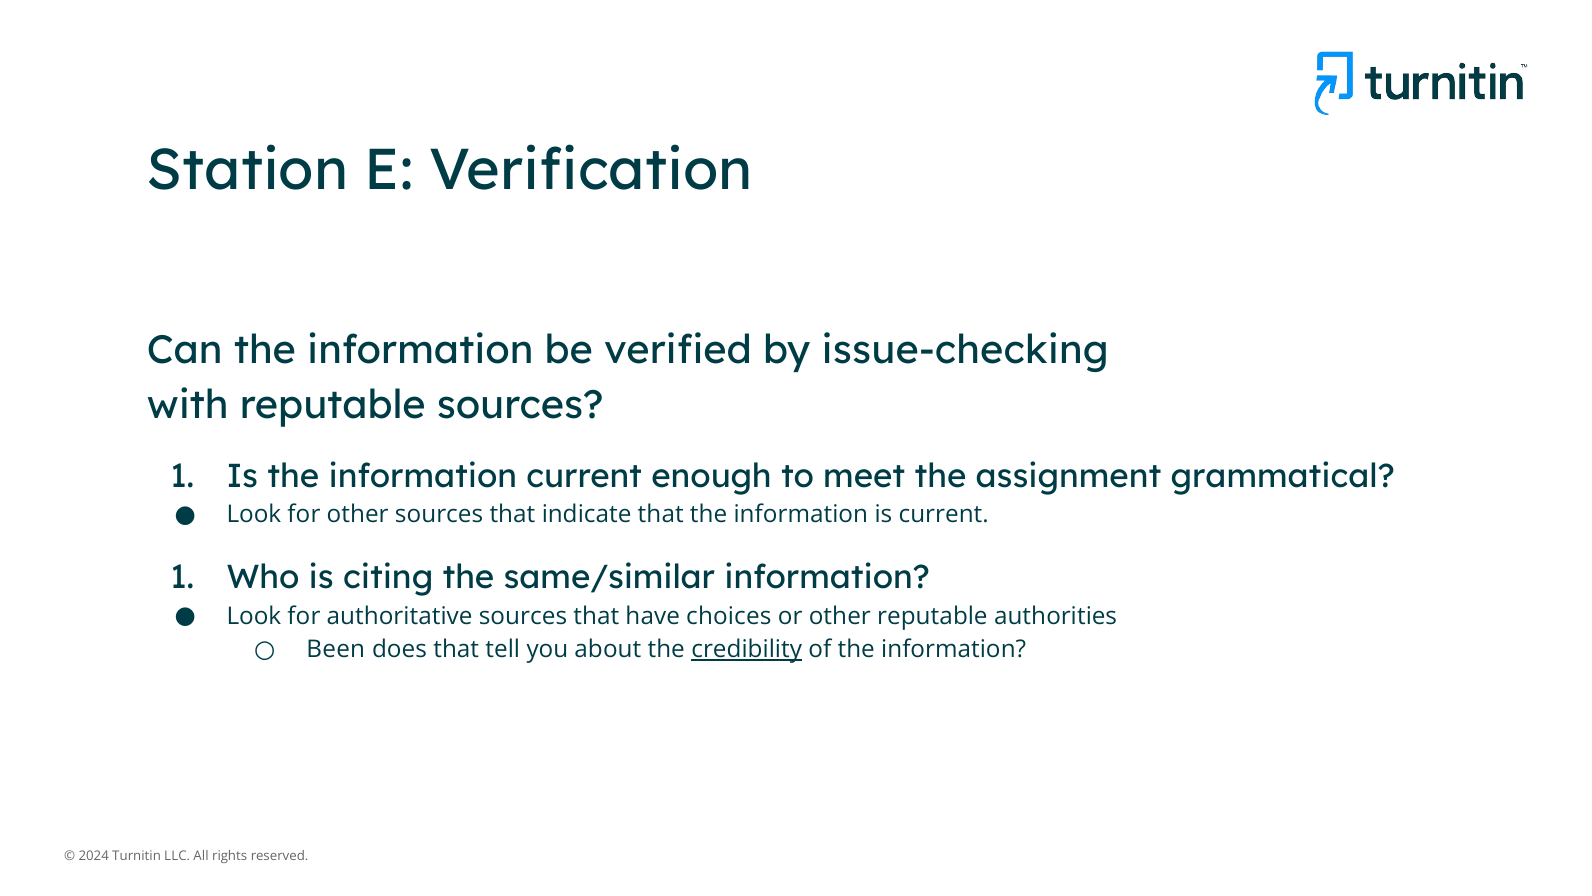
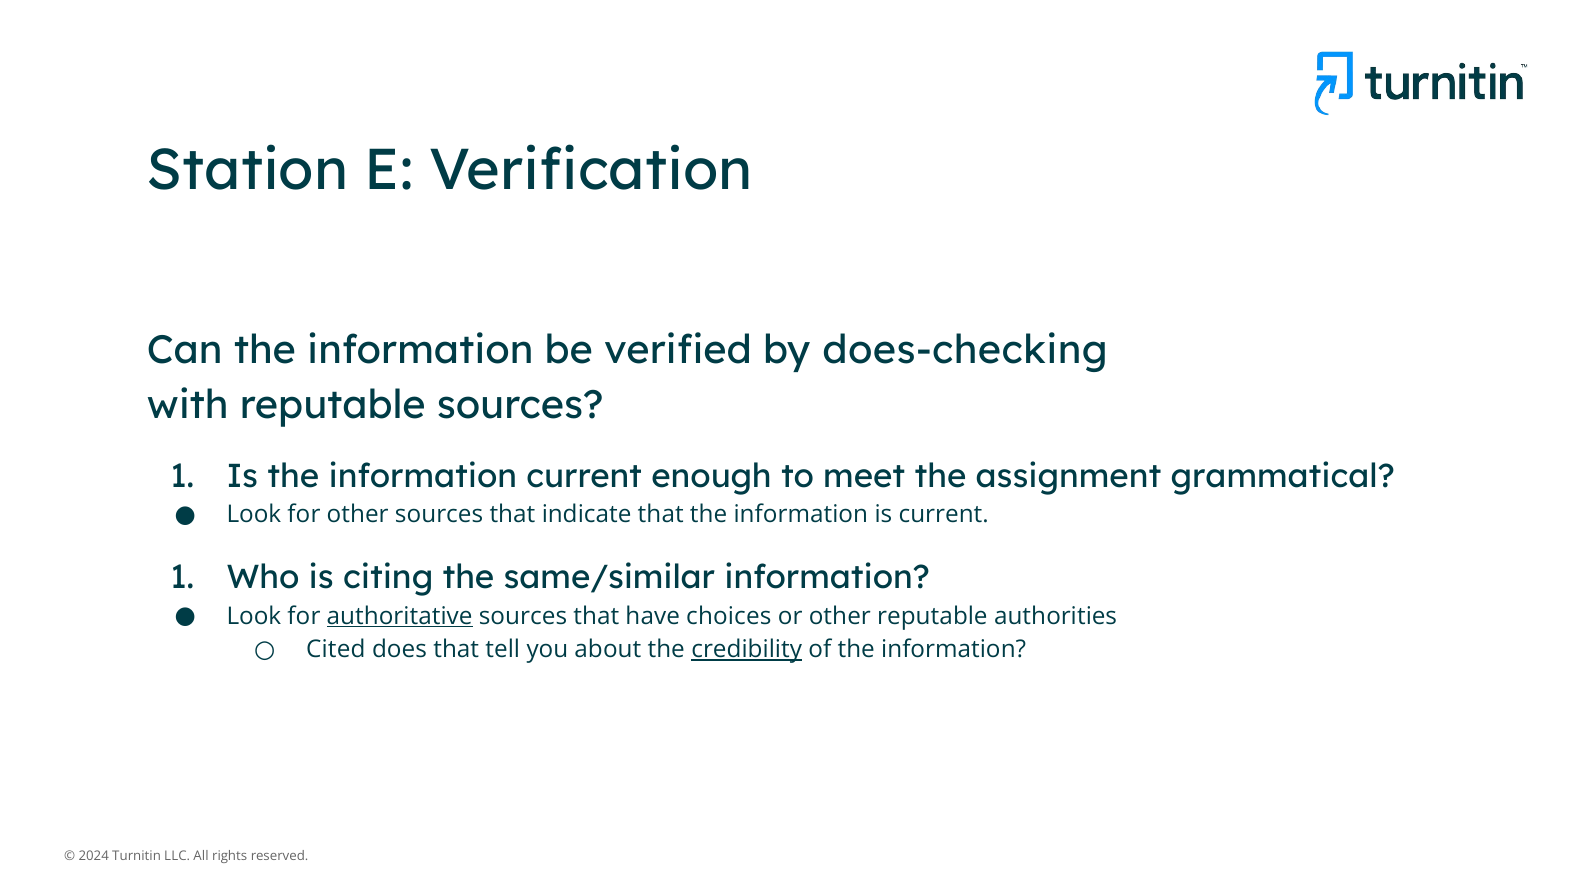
issue-checking: issue-checking -> does-checking (965, 350)
authoritative underline: none -> present (400, 616)
Been: Been -> Cited (336, 649)
